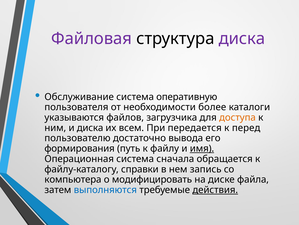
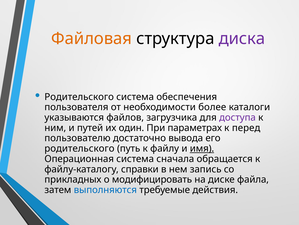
Файловая colour: purple -> orange (92, 39)
Обслуживание: Обслуживание -> Родительского (79, 97)
оперативную: оперативную -> обеспечения (187, 97)
доступа colour: orange -> purple (237, 117)
и диска: диска -> путей (90, 127)
всем: всем -> один (131, 127)
передается: передается -> параметрах (195, 127)
формирования: формирования -> родительского (79, 148)
компьютера: компьютера -> прикладных (73, 179)
действия underline: present -> none (215, 189)
